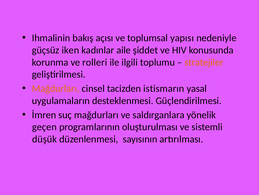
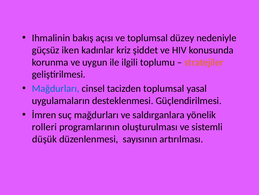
yapısı: yapısı -> düzey (182, 38)
aile: aile -> kriz (124, 50)
rolleri: rolleri -> uygun (95, 62)
Mağdurları colour: orange -> blue (56, 88)
tacizden istismarın: istismarın -> toplumsal (164, 88)
geçen: geçen -> rolleri (44, 127)
